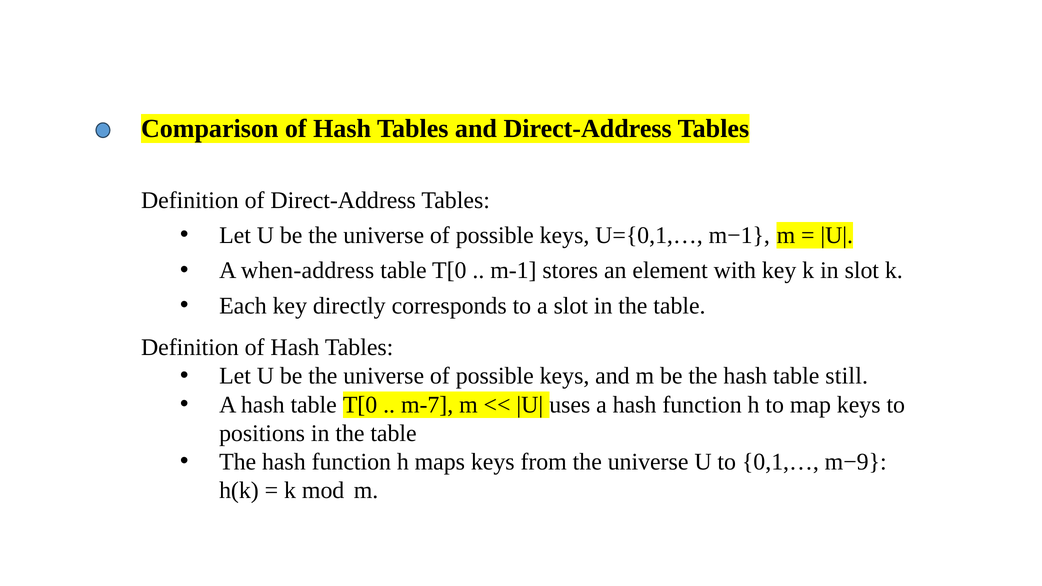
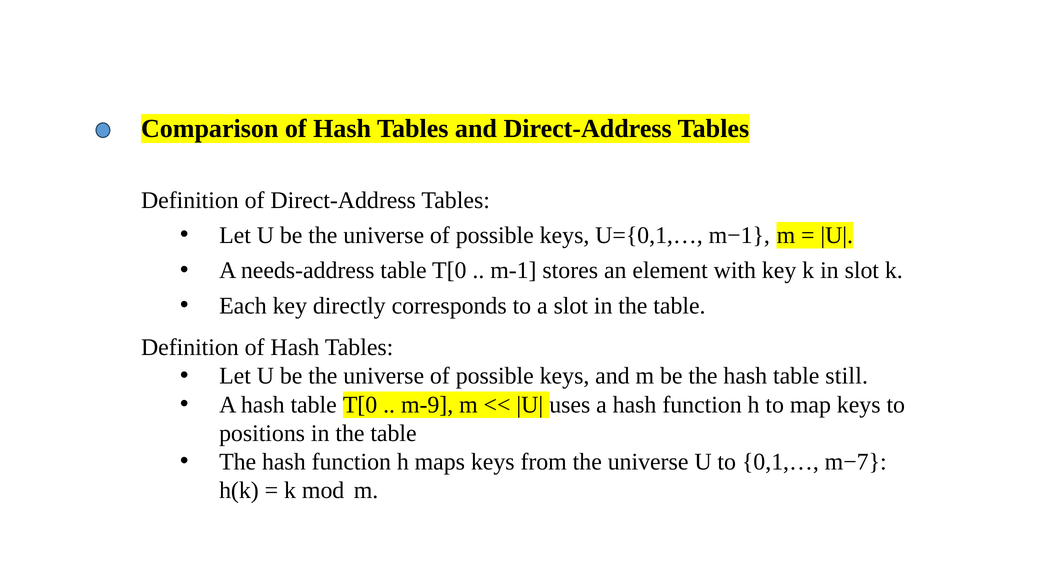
when-address: when-address -> needs-address (308, 271)
m-7: m-7 -> m-9 (427, 405)
m−9: m−9 -> m−7 (856, 462)
